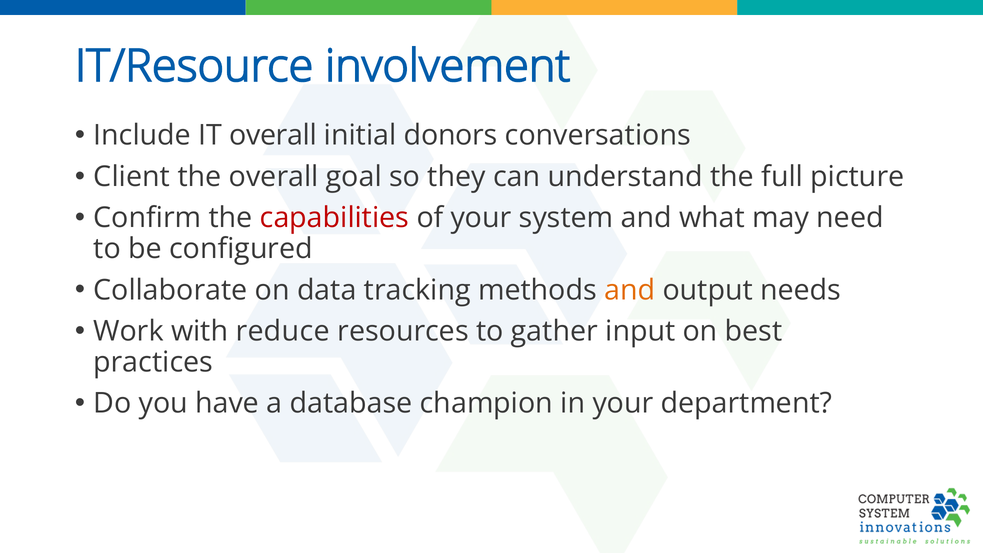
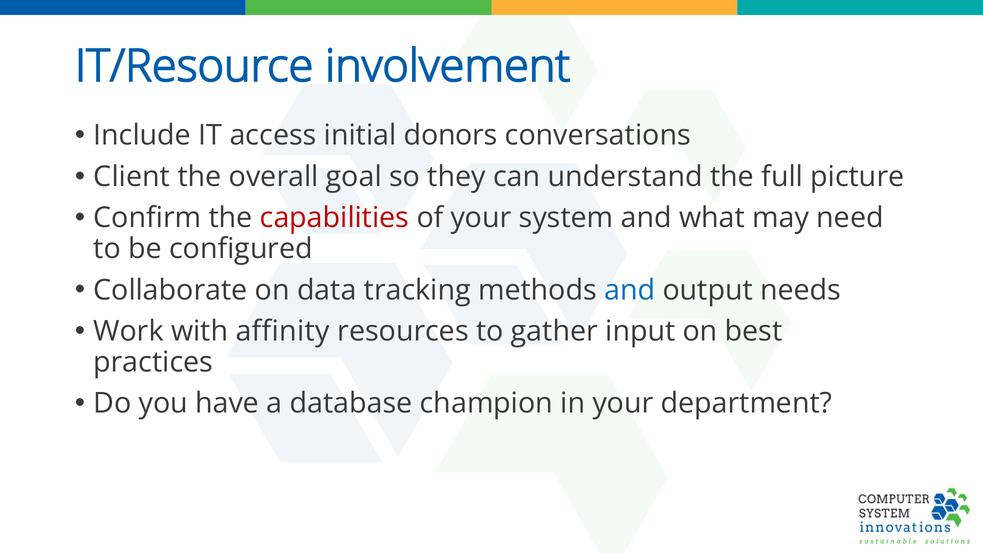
IT overall: overall -> access (273, 135)
and colour: orange -> blue (630, 290)
reduce: reduce -> affinity (283, 331)
